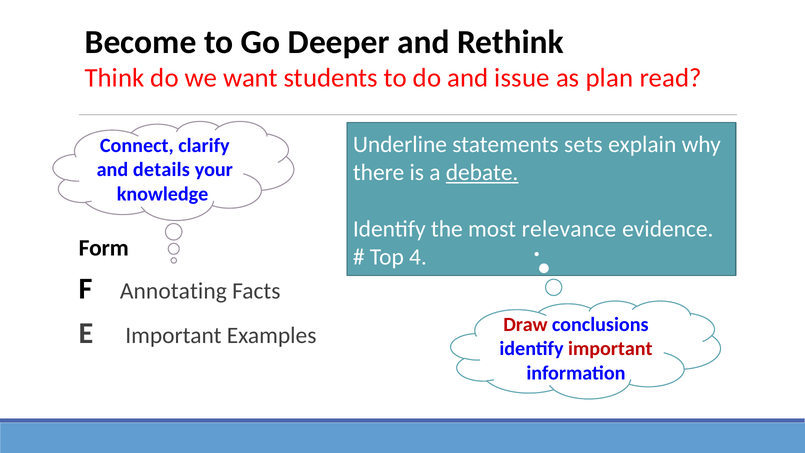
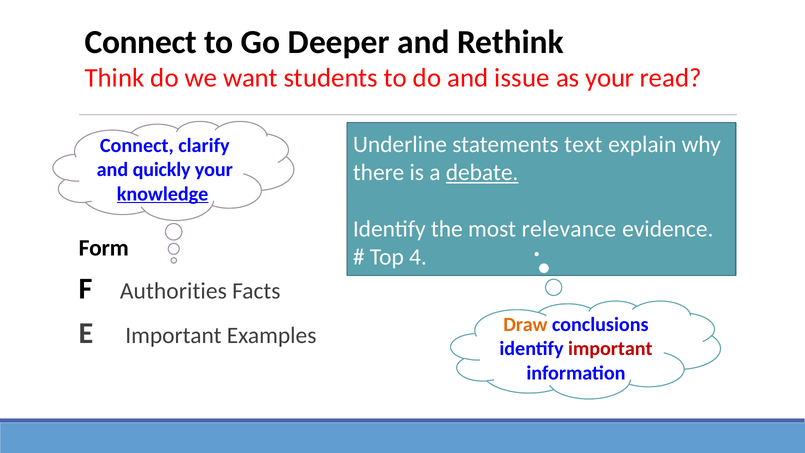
Become: Become -> Connect (141, 42)
as plan: plan -> your (610, 78)
sets: sets -> text (583, 144)
details: details -> quickly (162, 170)
knowledge underline: none -> present (163, 194)
Annotating: Annotating -> Authorities (173, 291)
Draw colour: red -> orange (525, 325)
